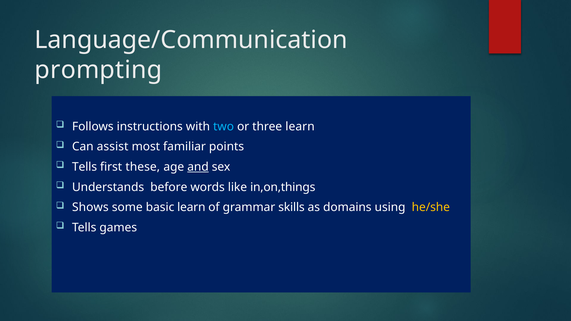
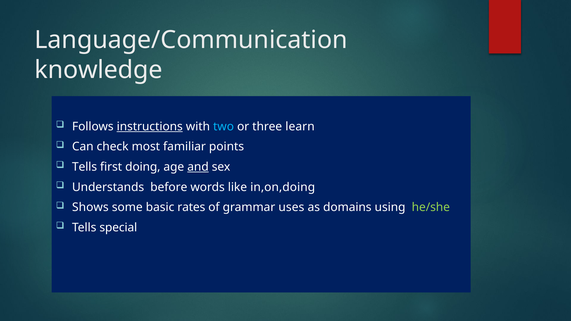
prompting: prompting -> knowledge (99, 70)
instructions underline: none -> present (150, 127)
assist: assist -> check (113, 147)
these: these -> doing (143, 167)
in,on,things: in,on,things -> in,on,doing (283, 187)
basic learn: learn -> rates (191, 207)
skills: skills -> uses (291, 207)
he/she colour: yellow -> light green (431, 207)
games: games -> special (118, 228)
